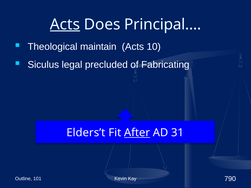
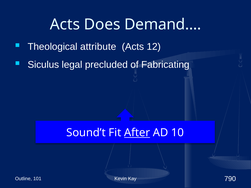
Acts underline: present -> none (65, 24)
Principal…: Principal… -> Demand… (163, 24)
maintain: maintain -> attribute (98, 47)
10: 10 -> 12 (154, 47)
Elders’t: Elders’t -> Sound’t (86, 133)
31: 31 -> 10 (178, 133)
